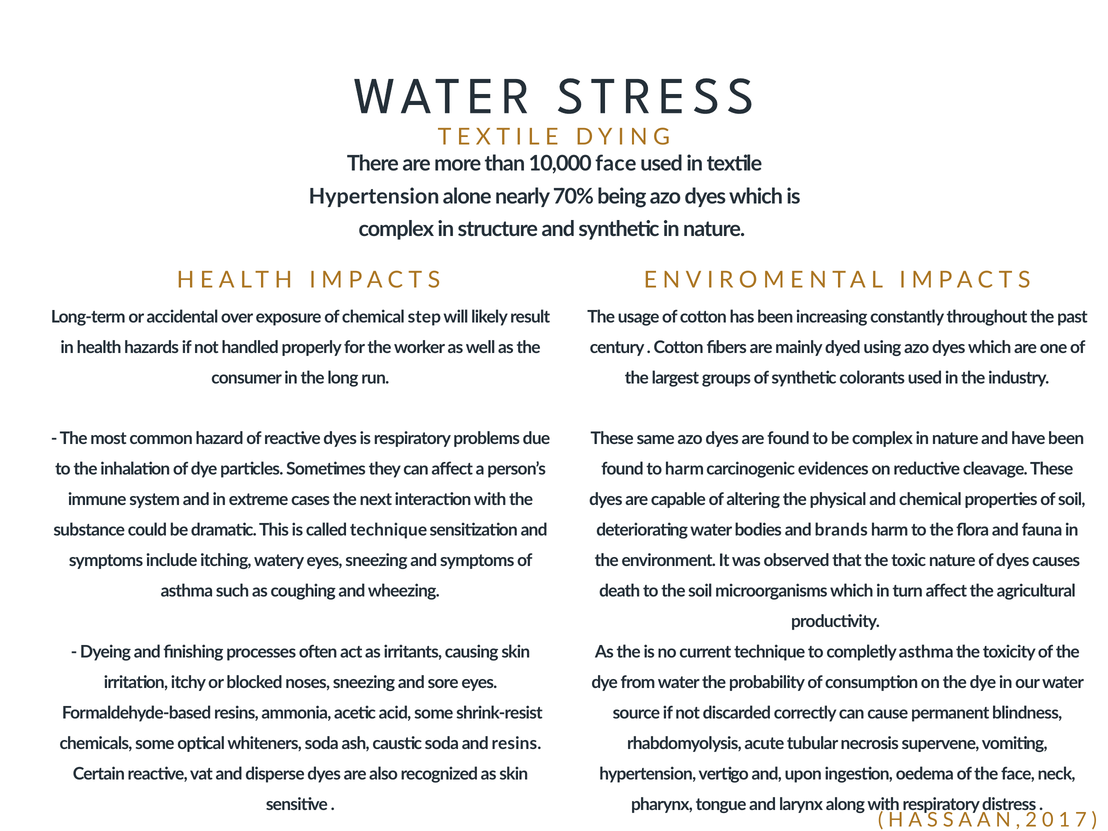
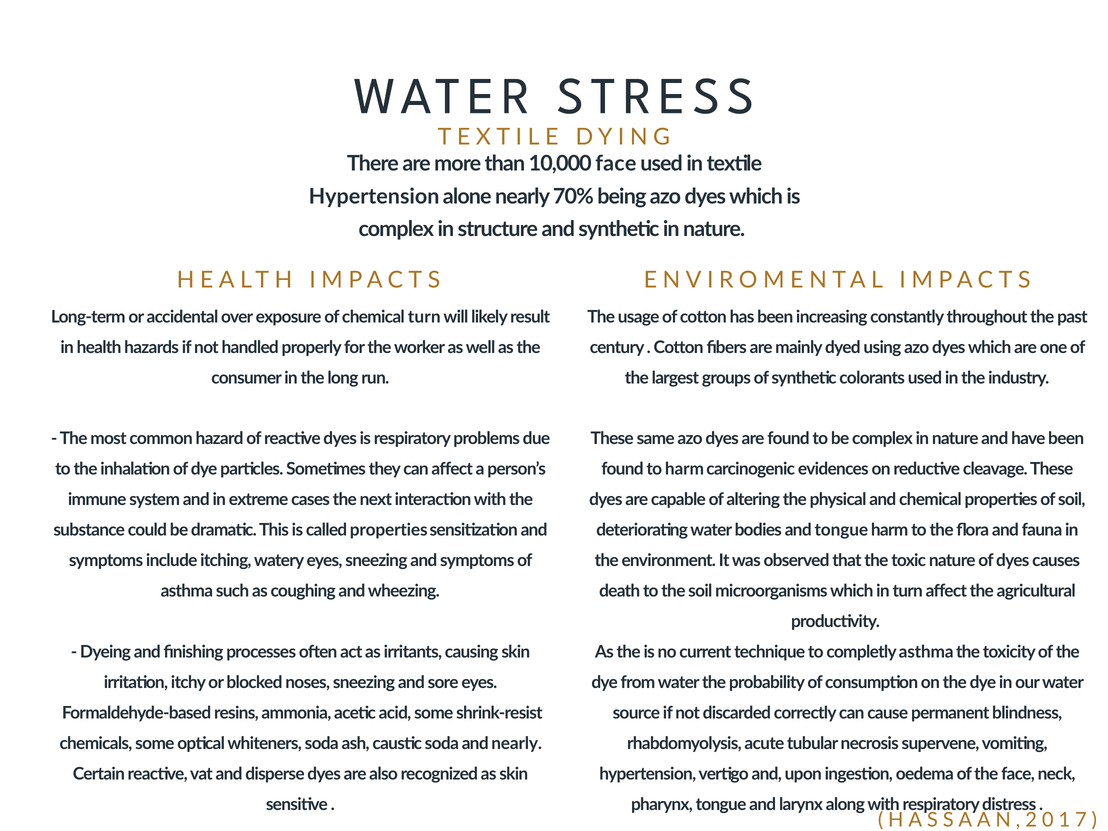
chemical step: step -> turn (424, 317)
called technique: technique -> properties (389, 530)
and brands: brands -> tongue (841, 530)
and resins: resins -> nearly (517, 743)
